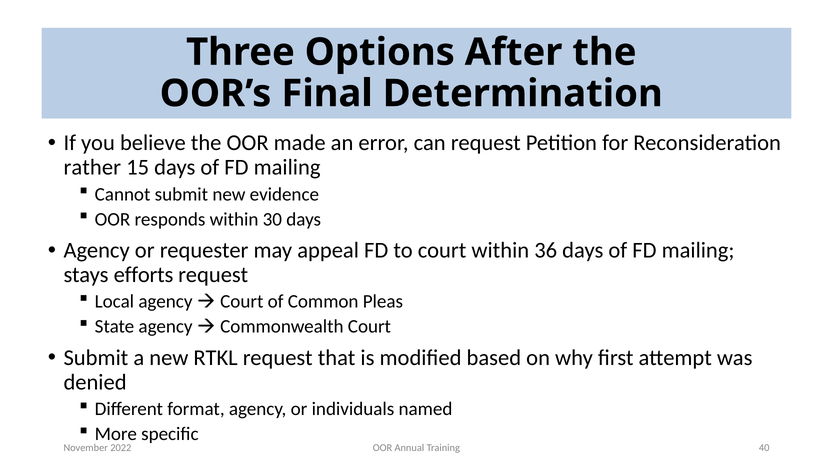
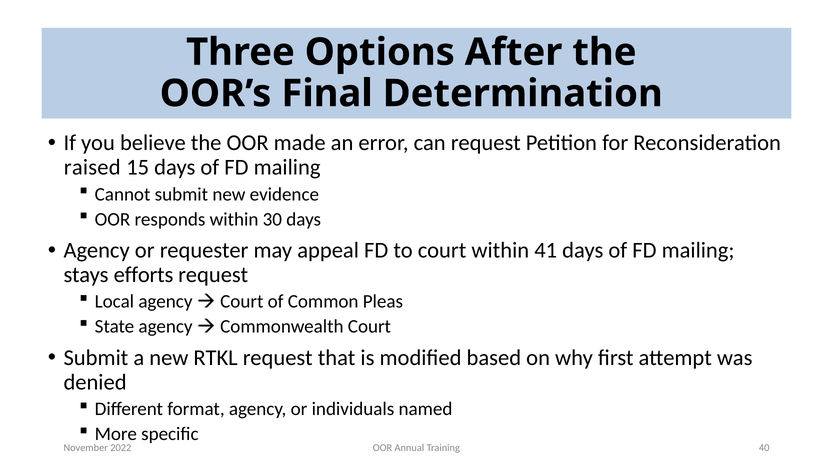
rather: rather -> raised (92, 167)
36: 36 -> 41 (546, 250)
